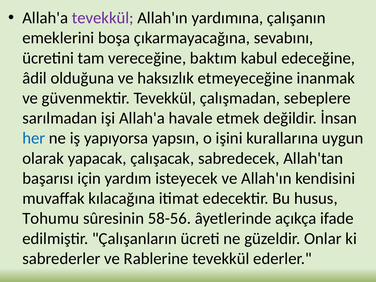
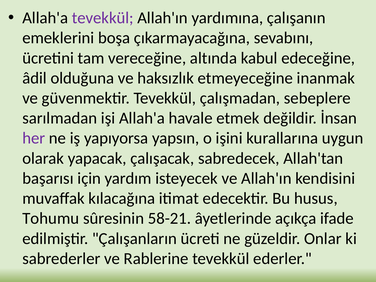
baktım: baktım -> altında (214, 58)
her colour: blue -> purple (34, 138)
58-56: 58-56 -> 58-21 (169, 218)
